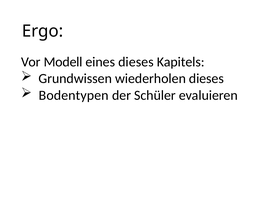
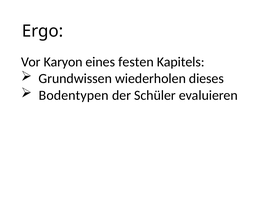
Modell: Modell -> Karyon (63, 62)
eines dieses: dieses -> festen (136, 62)
